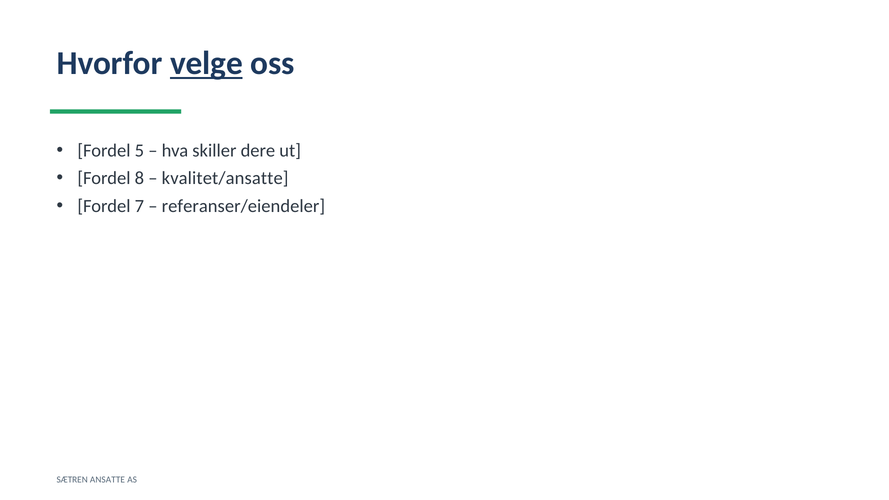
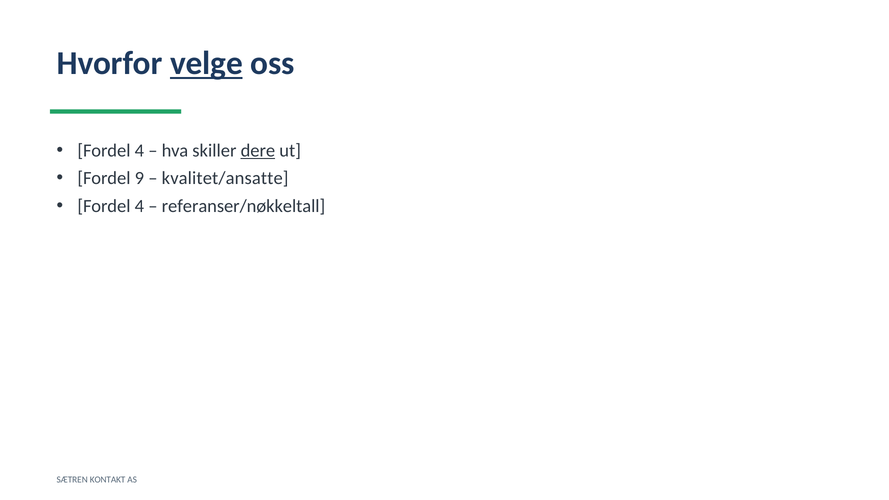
5: 5 -> 4 (139, 151)
dere underline: none -> present (258, 151)
8: 8 -> 9 (139, 178)
7: 7 -> 4 (139, 206)
referanser/eiendeler: referanser/eiendeler -> referanser/nøkkeltall (243, 206)
ANSATTE: ANSATTE -> KONTAKT (108, 480)
